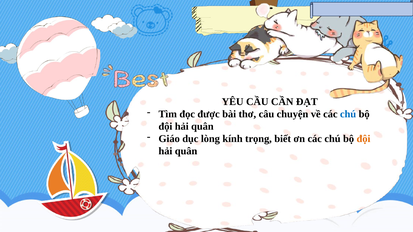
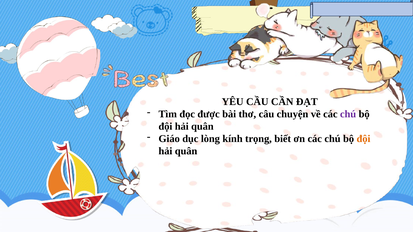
chú colour: blue -> purple (348, 114)
